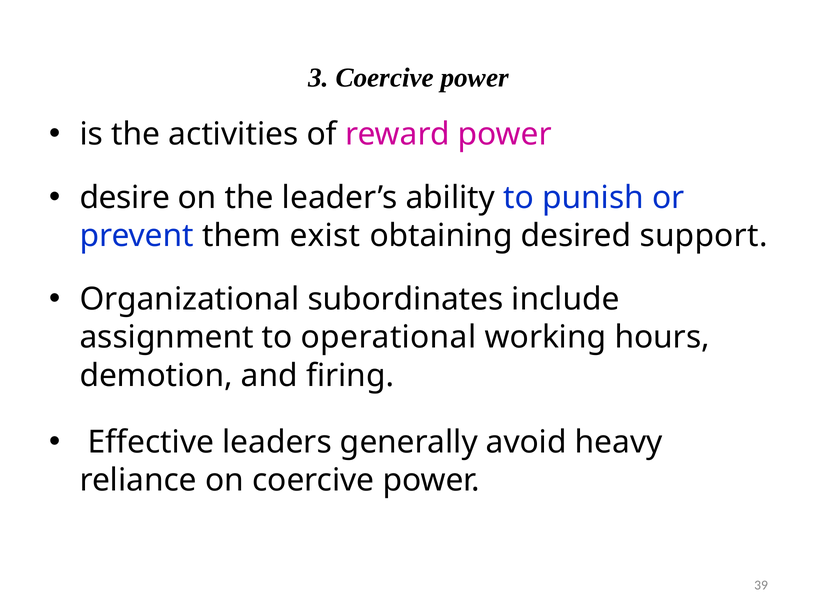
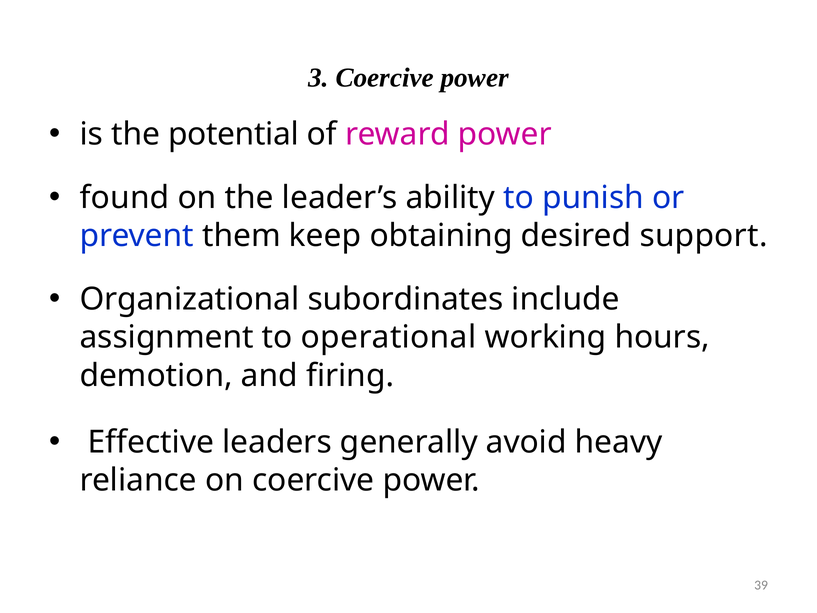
activities: activities -> potential (234, 134)
desire: desire -> found (125, 198)
exist: exist -> keep (325, 236)
